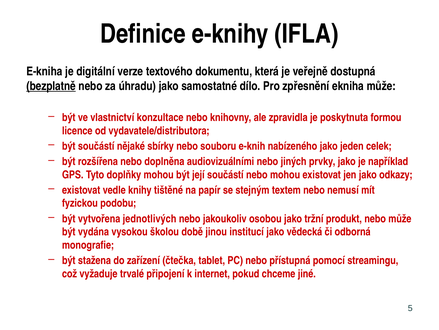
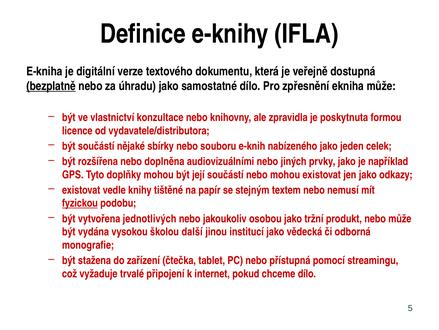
fyzickou underline: none -> present (80, 203)
době: době -> další (192, 231)
chceme jiné: jiné -> dílo (307, 273)
